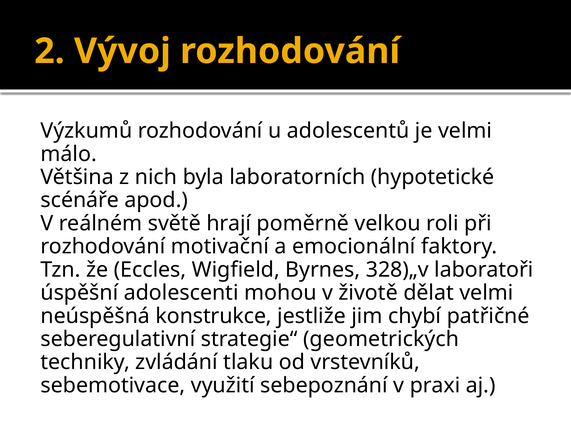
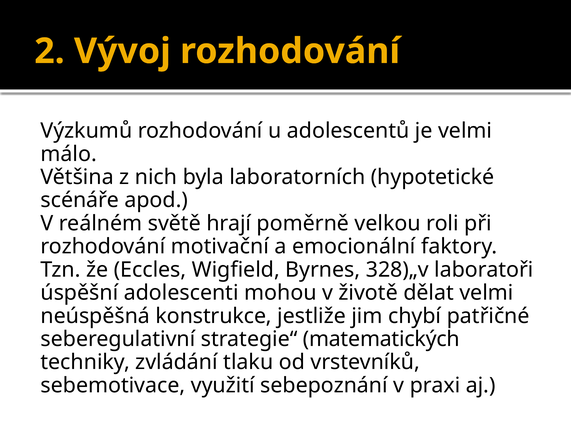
geometrických: geometrických -> matematických (381, 339)
